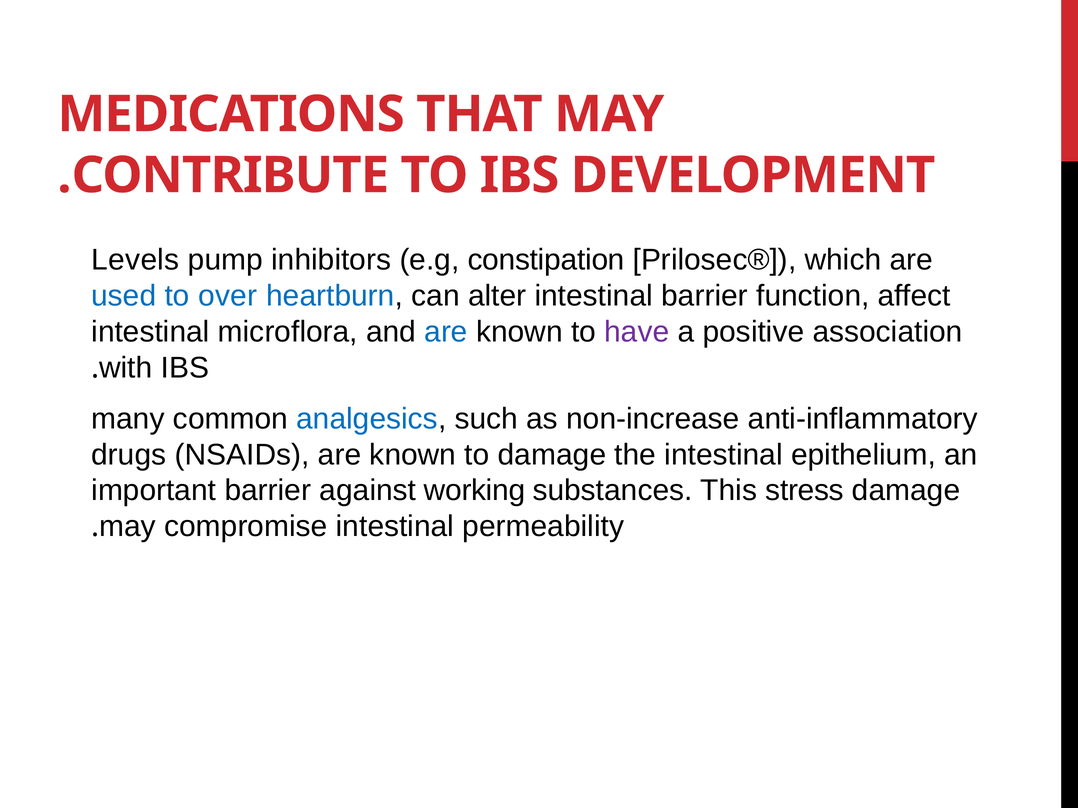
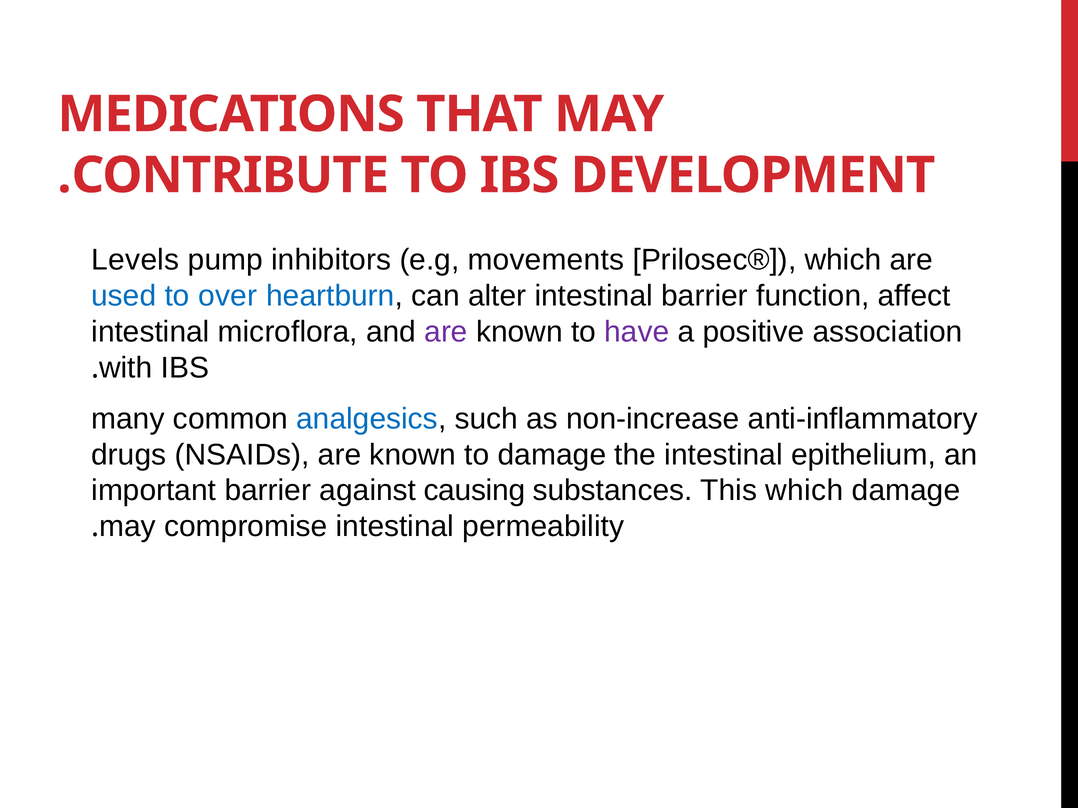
constipation: constipation -> movements (546, 260)
are colour: blue -> purple (446, 332)
working: working -> causing (475, 491)
This stress: stress -> which (804, 491)
